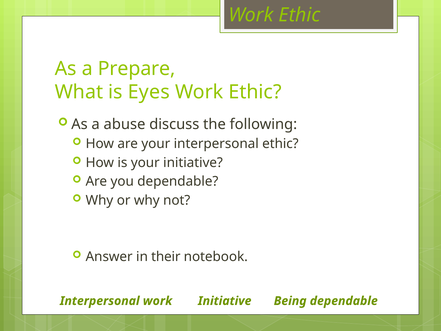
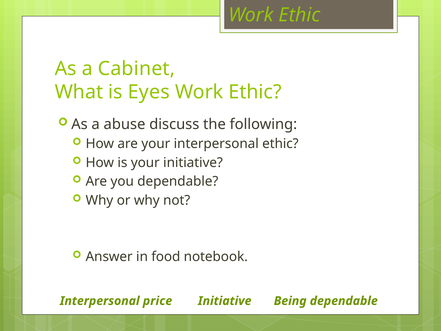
Prepare: Prepare -> Cabinet (137, 69)
their: their -> food (166, 257)
Interpersonal work: work -> price (158, 301)
